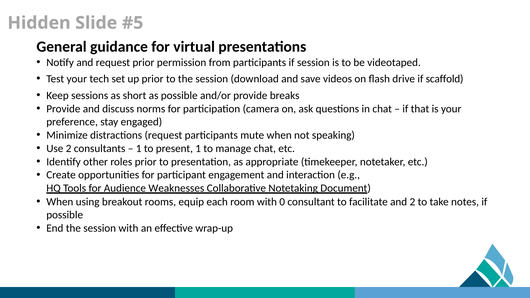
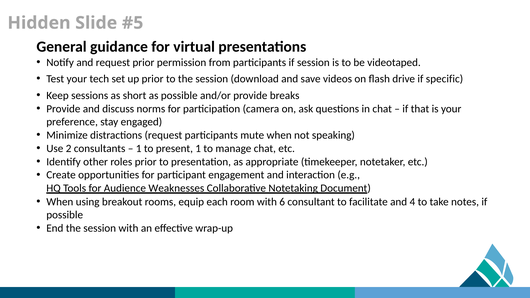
scaffold: scaffold -> specific (445, 79)
0: 0 -> 6 (282, 202)
and 2: 2 -> 4 (412, 202)
